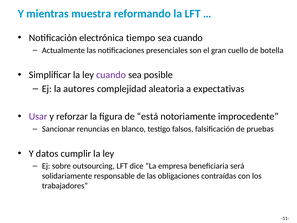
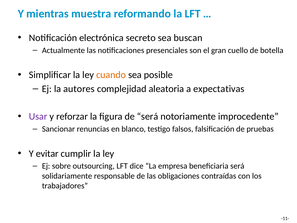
tiempo: tiempo -> secreto (141, 38)
sea cuando: cuando -> buscan (188, 38)
cuando colour: purple -> orange (111, 75)
de está: está -> será (148, 116)
datos: datos -> evitar (47, 153)
